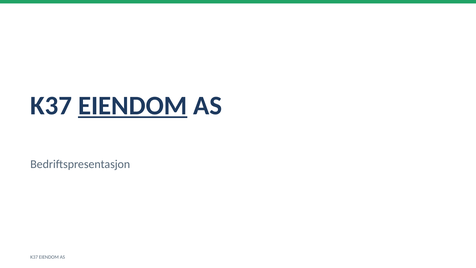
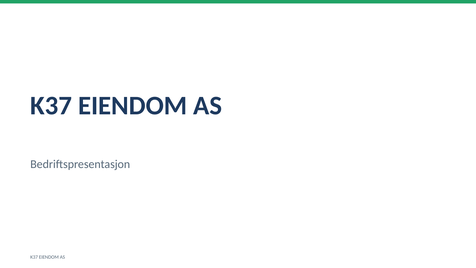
EIENDOM underline: present -> none (133, 106)
